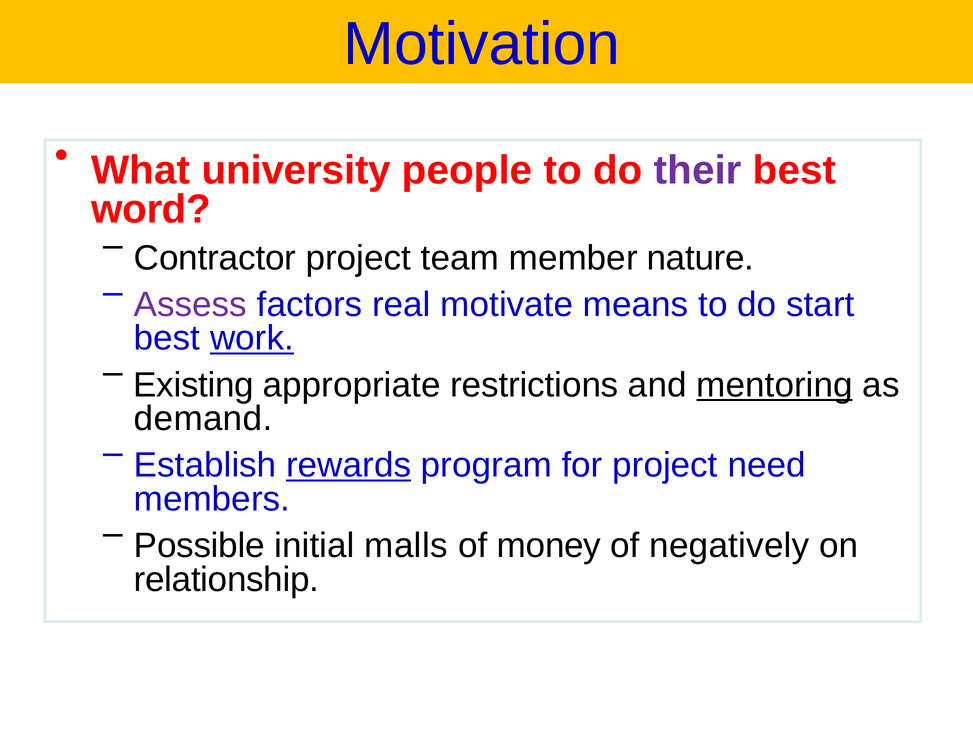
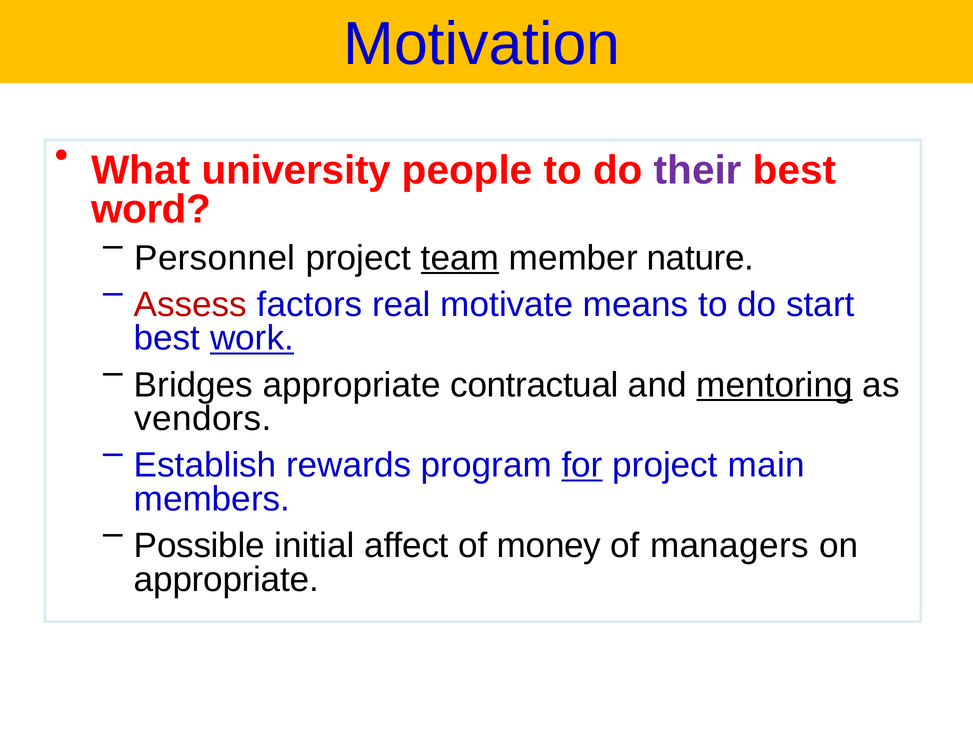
Contractor: Contractor -> Personnel (215, 258)
team underline: none -> present (460, 258)
Assess colour: purple -> red (190, 304)
Existing: Existing -> Bridges (193, 385)
restrictions: restrictions -> contractual (534, 385)
demand: demand -> vendors (203, 419)
rewards underline: present -> none (349, 465)
for underline: none -> present (582, 465)
need: need -> main (766, 465)
malls: malls -> affect (406, 546)
negatively: negatively -> managers (729, 546)
relationship: relationship -> appropriate (226, 579)
